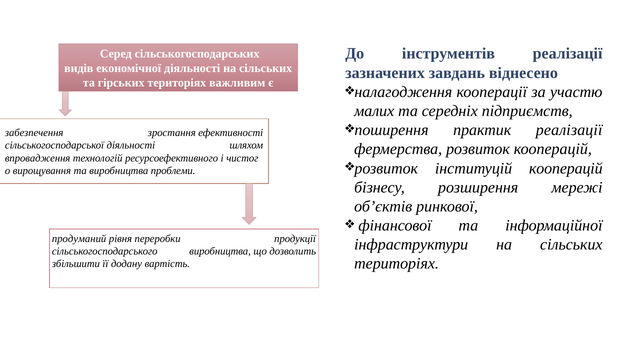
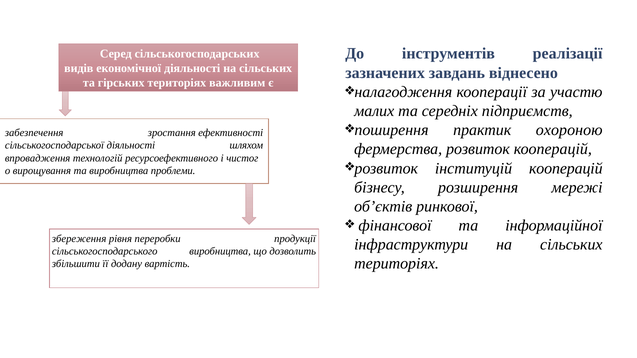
практик реалізації: реалізації -> охороною (569, 130)
продуманий: продуманий -> збереження (79, 239)
